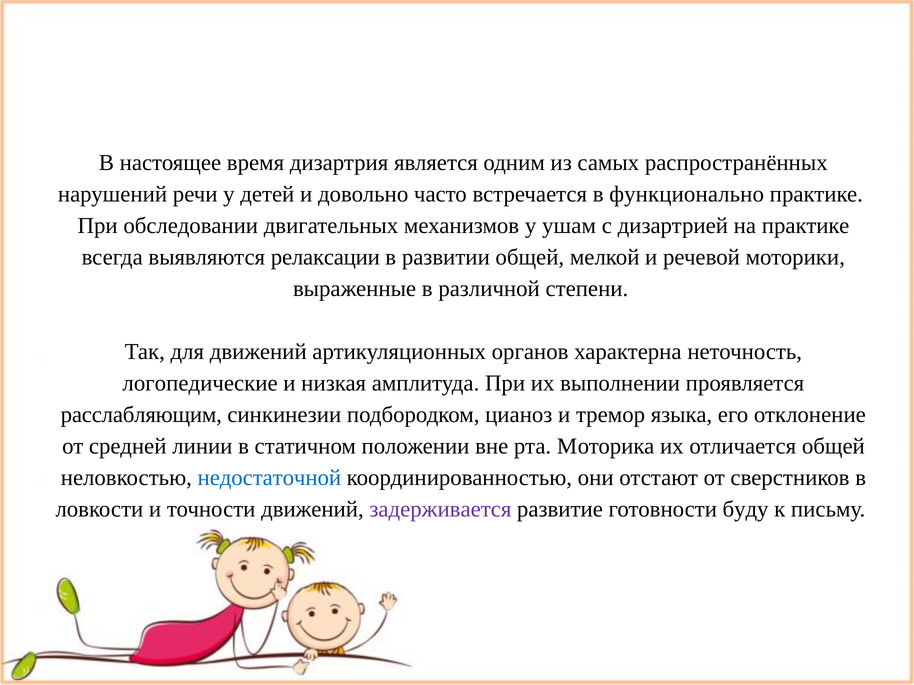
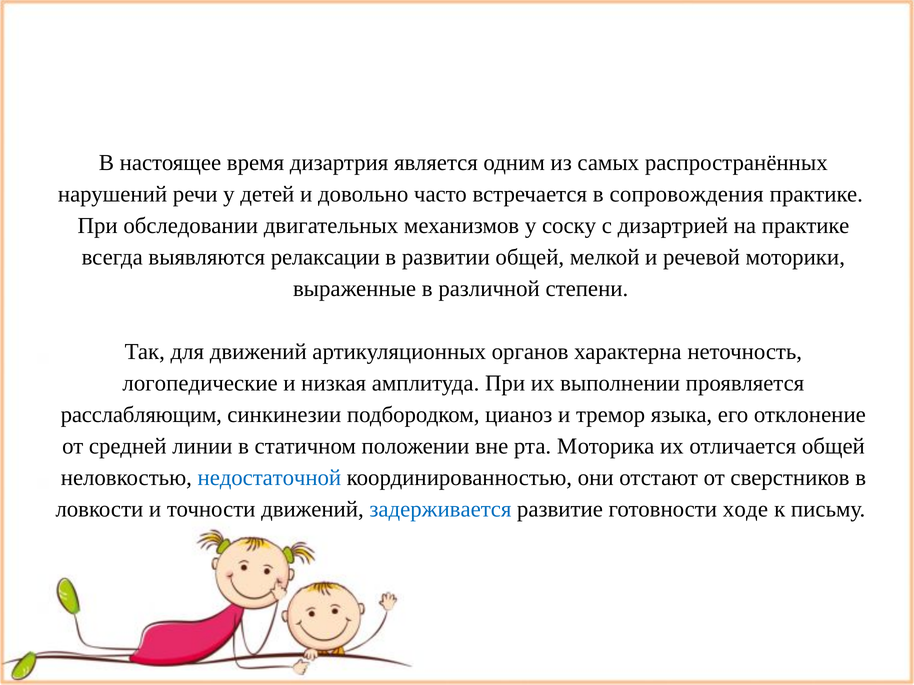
функционально: функционально -> сопровождения (687, 194)
ушам: ушам -> соску (569, 226)
задерживается colour: purple -> blue (440, 510)
буду: буду -> ходе (745, 510)
